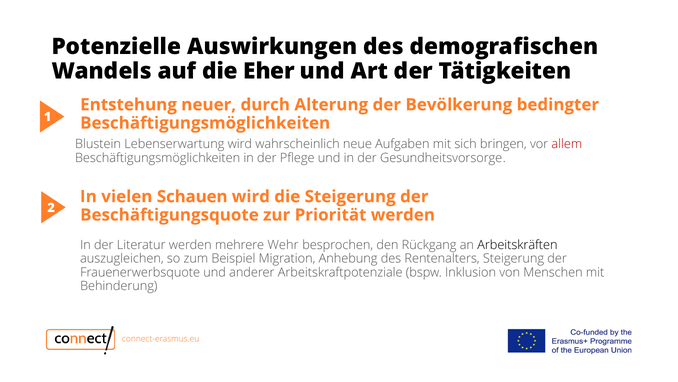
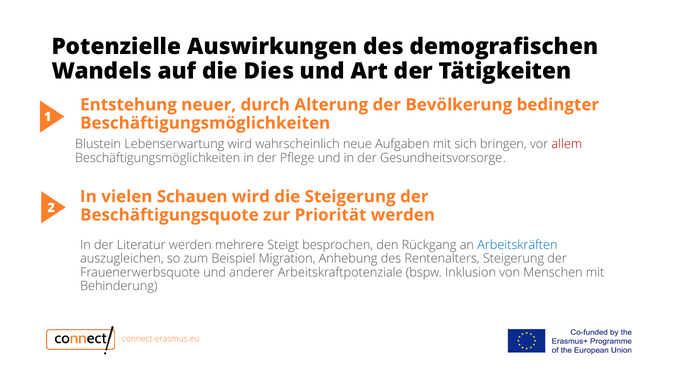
Eher: Eher -> Dies (269, 71)
Wehr: Wehr -> Steigt (283, 244)
Arbeitskräften colour: black -> blue (517, 244)
